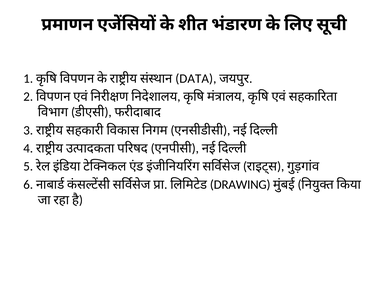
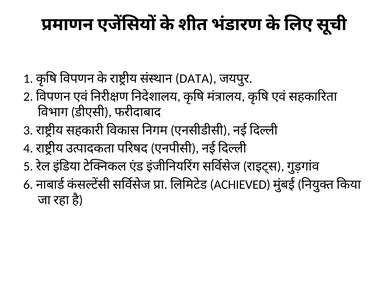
DRAWING: DRAWING -> ACHIEVED (240, 185)
